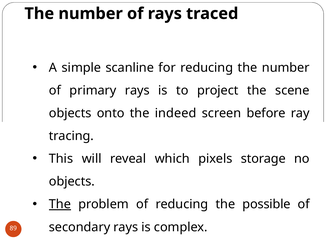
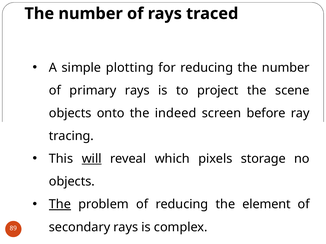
scanline: scanline -> plotting (130, 68)
will underline: none -> present (92, 159)
possible: possible -> element (266, 205)
